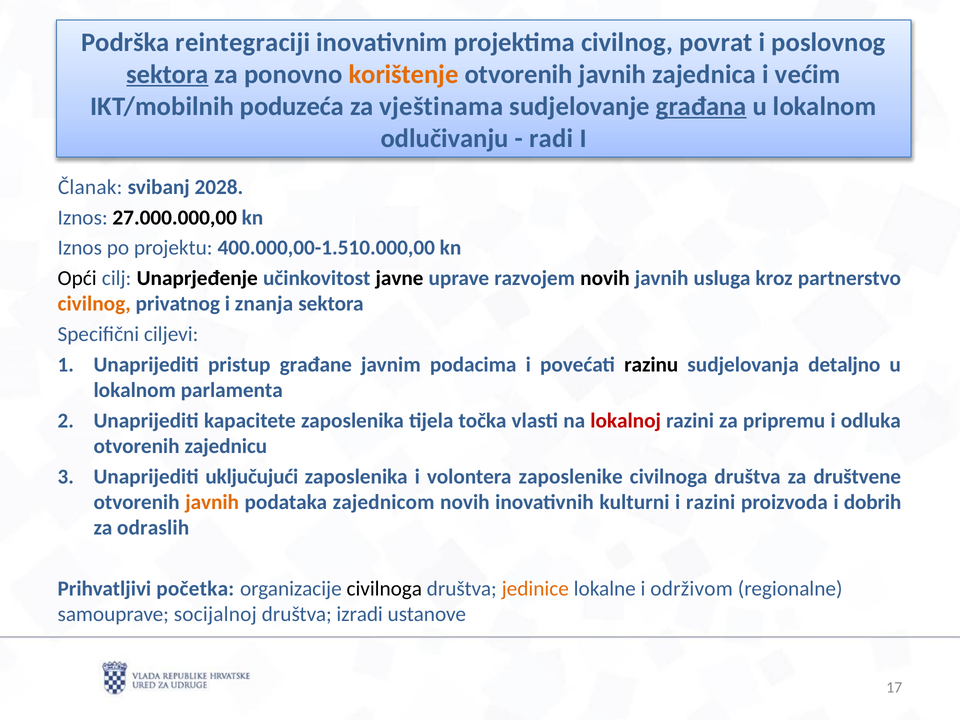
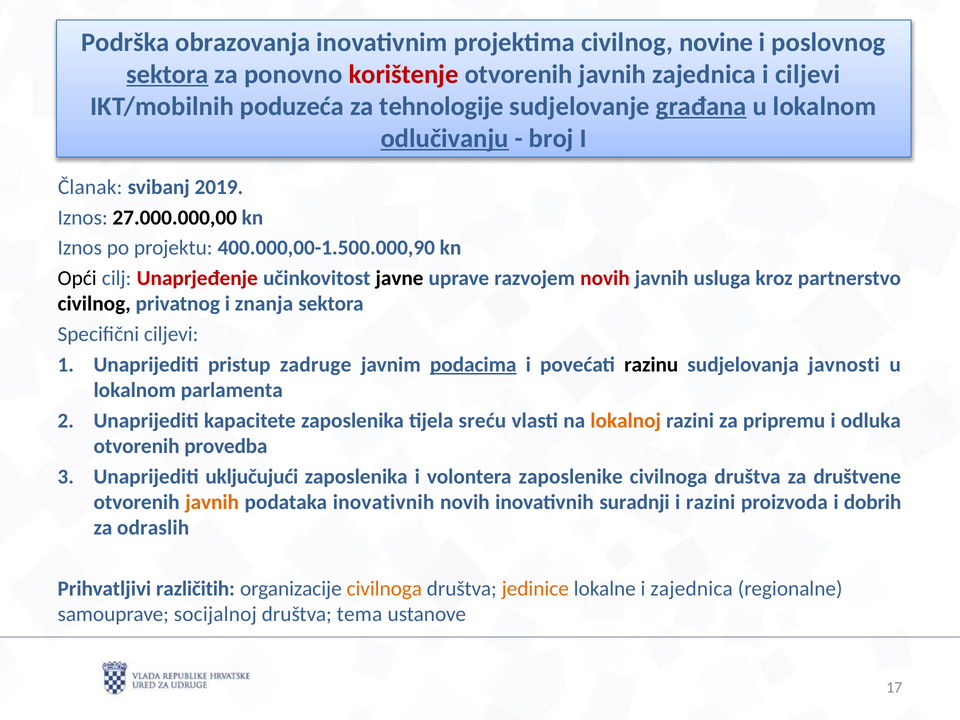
reintegraciji: reintegraciji -> obrazovanja (243, 42)
povrat: povrat -> novine (716, 42)
korištenje colour: orange -> red (404, 74)
i većim: većim -> ciljevi (808, 74)
vještinama: vještinama -> tehnologije (442, 106)
odlučivanju underline: none -> present (445, 138)
radi: radi -> broj (551, 138)
2028: 2028 -> 2019 (219, 187)
400.000,00-1.510.000,00: 400.000,00-1.510.000,00 -> 400.000,00-1.500.000,90 (326, 248)
Unaprjeđenje colour: black -> red (197, 278)
novih colour: black -> red (605, 278)
civilnog colour: orange -> black (94, 304)
građane: građane -> zadruge (316, 365)
podacima underline: none -> present (473, 365)
detaljno: detaljno -> javnosti (844, 365)
točka: točka -> sreću (482, 421)
lokalnoj colour: red -> orange (626, 421)
zajednicu: zajednicu -> provedba (226, 446)
podataka zajednicom: zajednicom -> inovativnih (384, 502)
kulturni: kulturni -> suradnji (635, 502)
početka: početka -> različitih (195, 589)
civilnoga colour: black -> orange (384, 589)
i održivom: održivom -> zajednica (692, 589)
izradi: izradi -> tema (359, 614)
